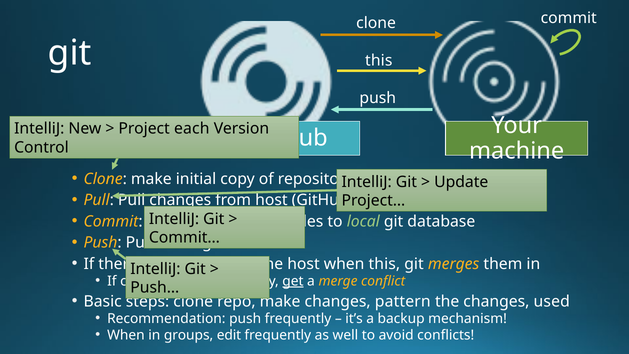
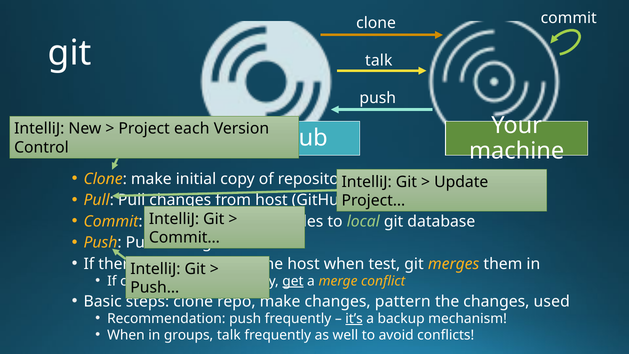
this: this -> talk (379, 60)
when this: this -> test (384, 264)
it’s underline: none -> present (354, 319)
groups edit: edit -> talk (229, 335)
